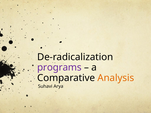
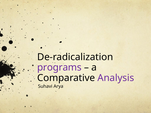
Analysis colour: orange -> purple (116, 78)
